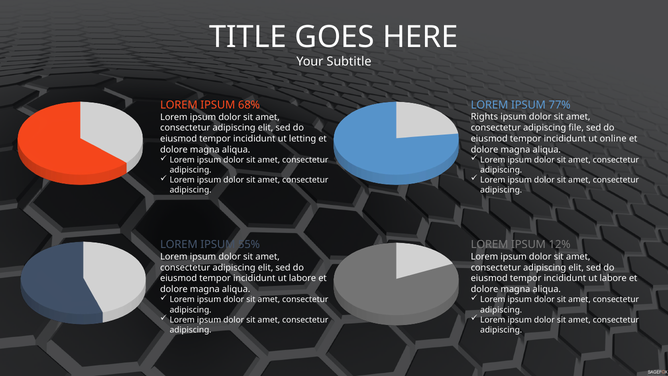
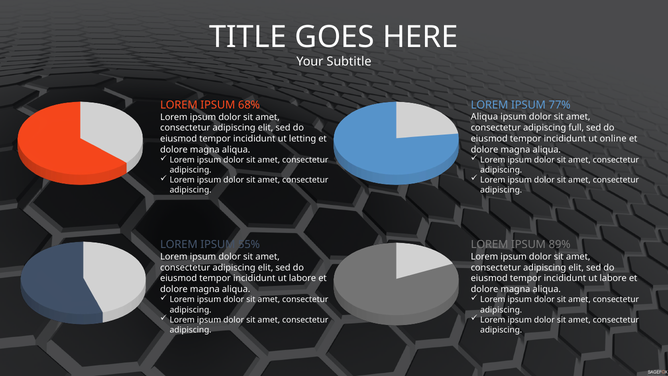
Rights: Rights -> Aliqua (484, 117)
file: file -> full (576, 128)
12%: 12% -> 89% (560, 245)
